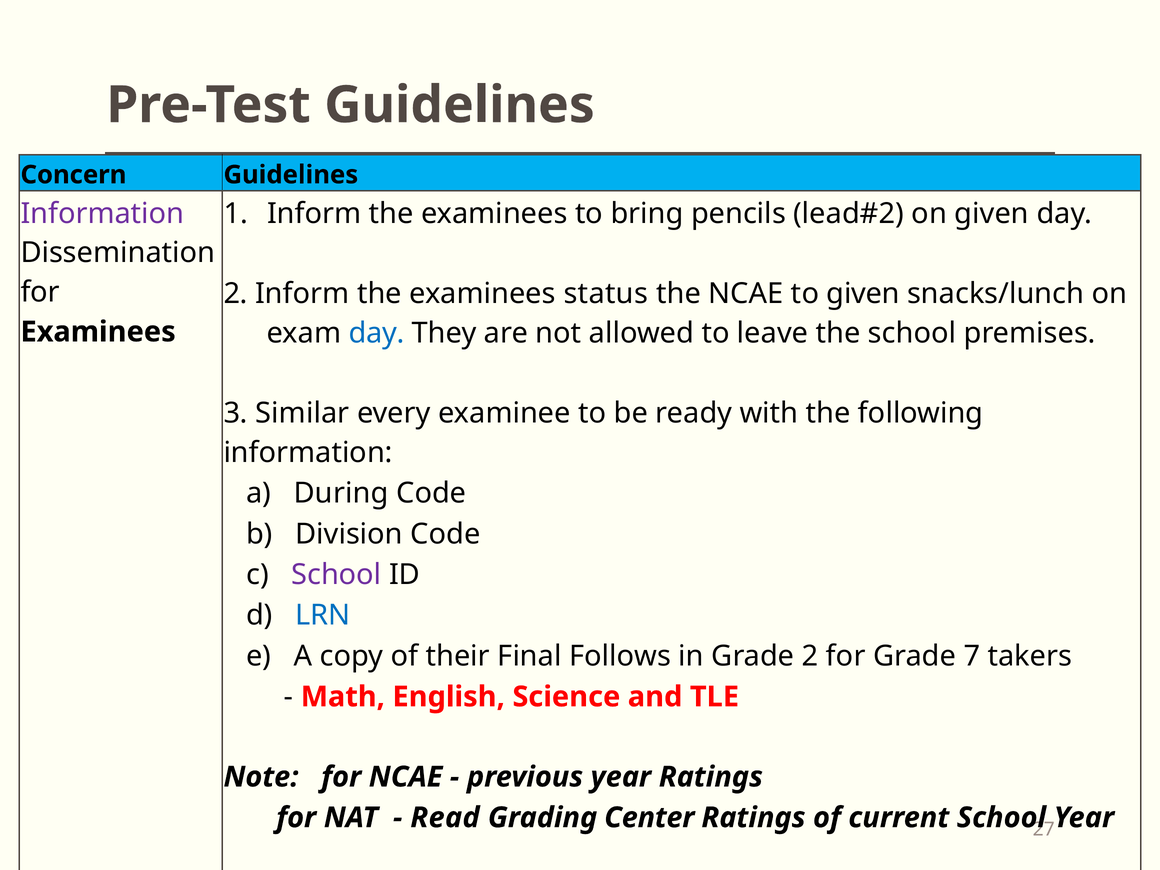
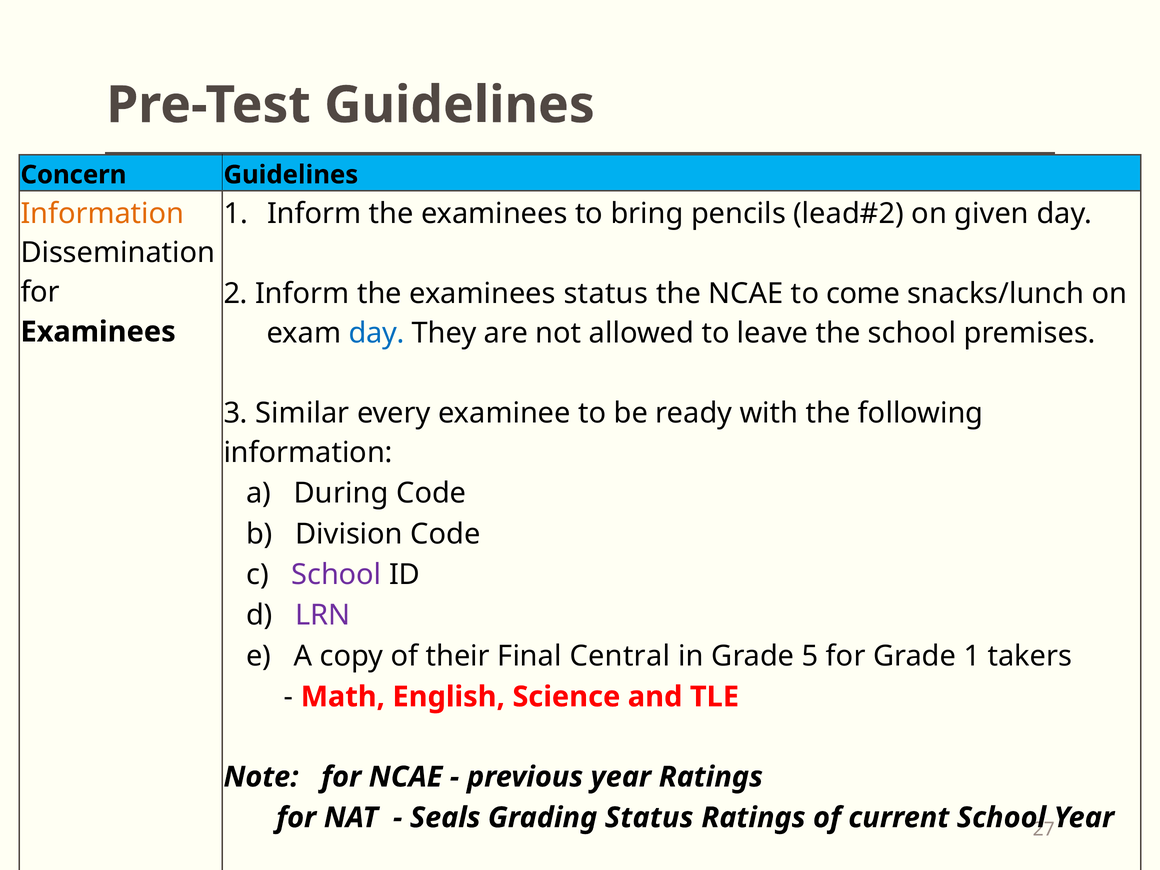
Information colour: purple -> orange (102, 213)
to given: given -> come (863, 294)
LRN colour: blue -> purple (323, 615)
Follows: Follows -> Central (620, 656)
Grade 2: 2 -> 5 (810, 656)
Grade 7: 7 -> 1 (972, 656)
Read: Read -> Seals (445, 818)
Grading Center: Center -> Status (649, 818)
